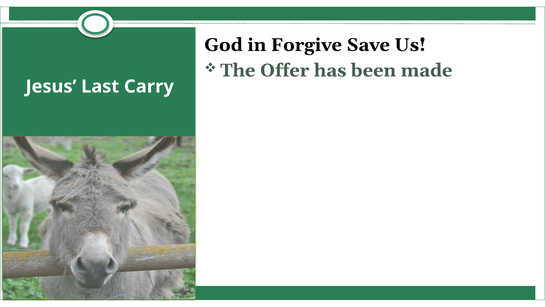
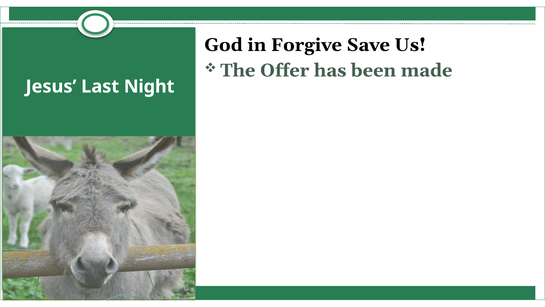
Carry: Carry -> Night (149, 86)
